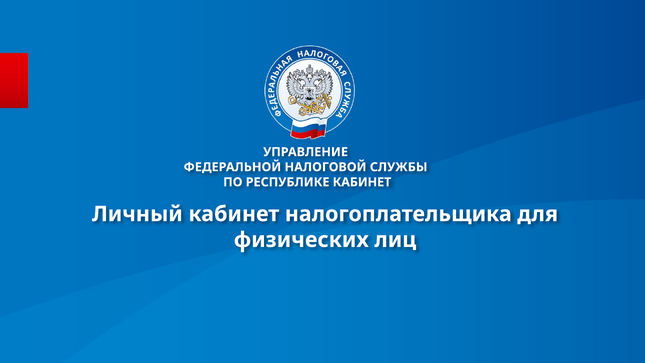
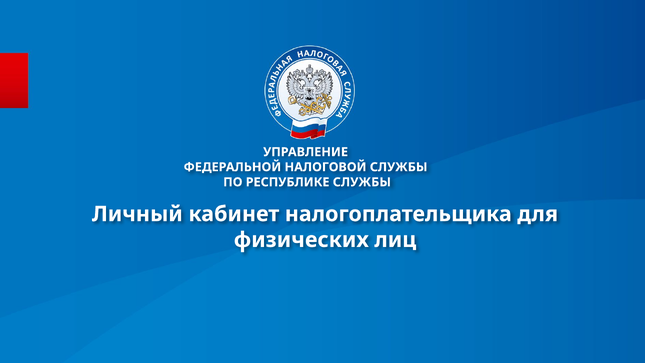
РЕСПУБЛИКЕ КАБИНЕТ: КАБИНЕТ -> СЛУЖБЫ (362, 182)
